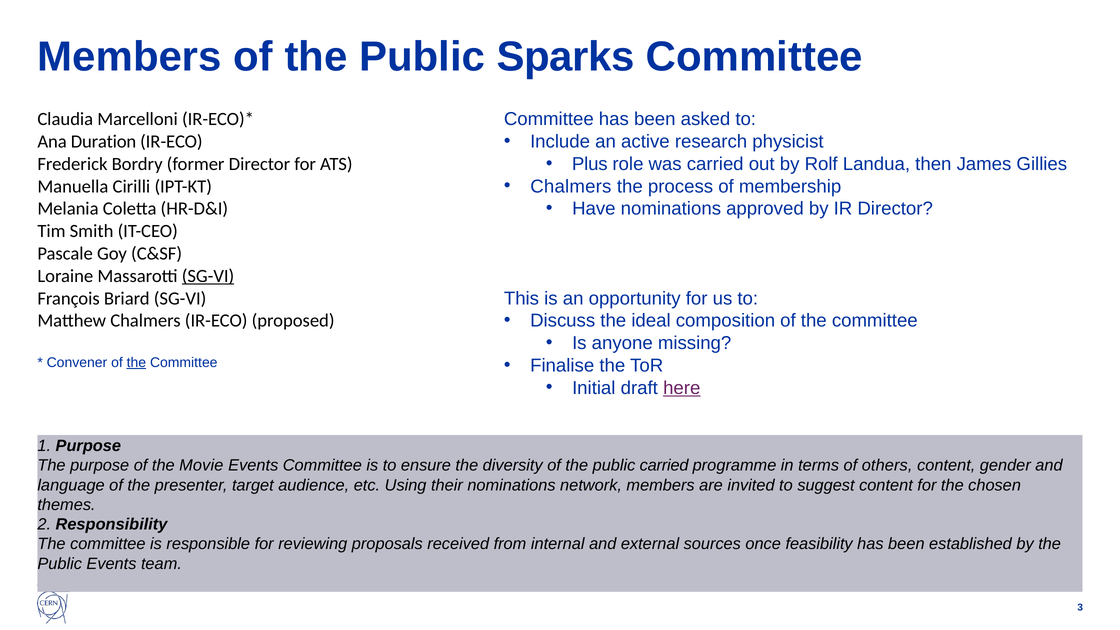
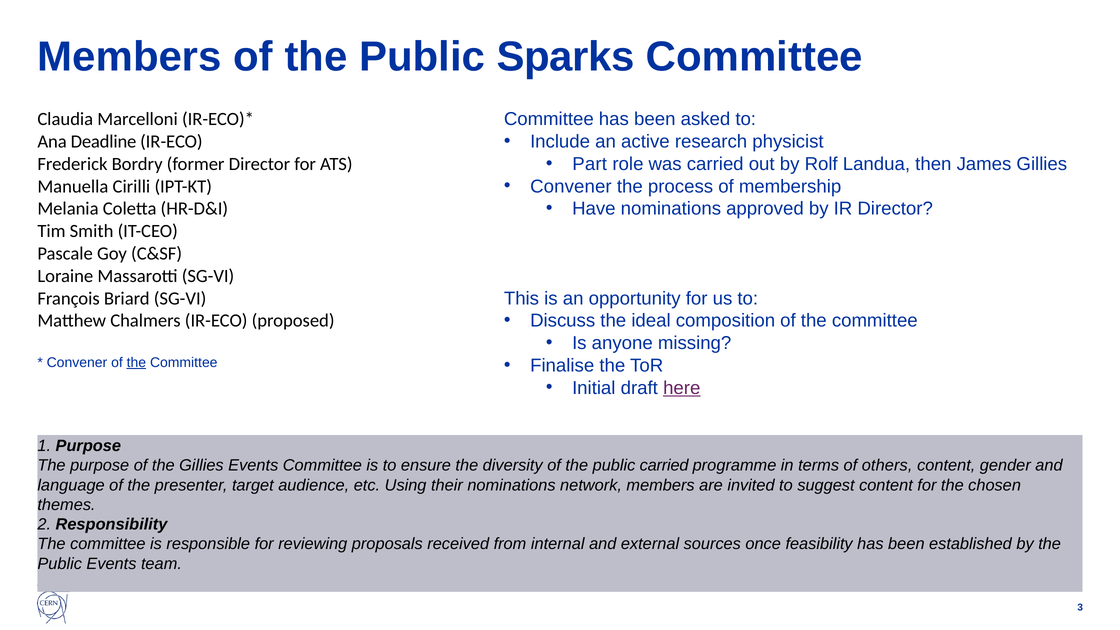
Duration: Duration -> Deadline (104, 142)
Plus: Plus -> Part (590, 164)
Chalmers: Chalmers -> Convener (571, 186)
SG-VI underline: present -> none (208, 276)
the Movie: Movie -> Gillies (201, 466)
